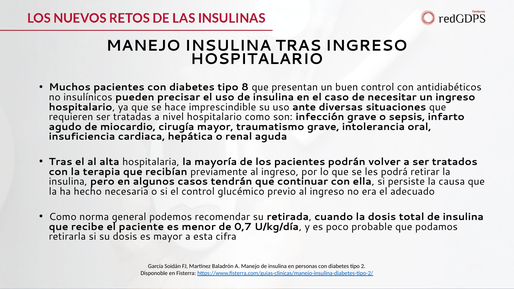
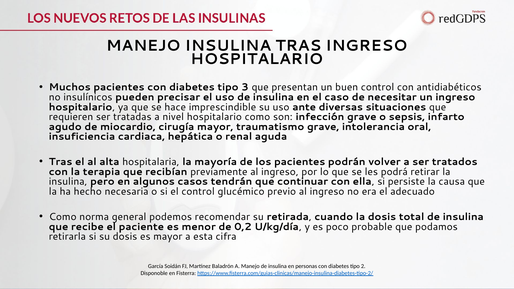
8: 8 -> 3 (245, 87)
0,7: 0,7 -> 0,2 (243, 227)
